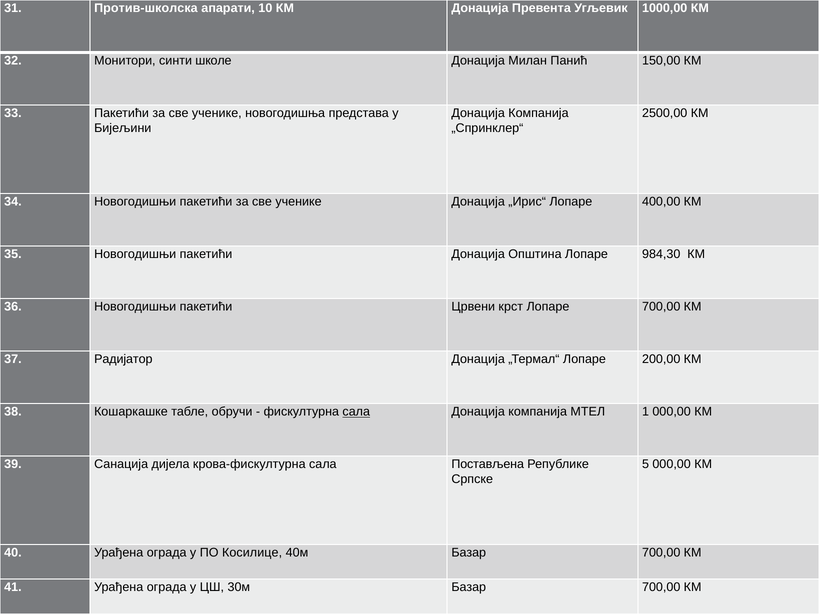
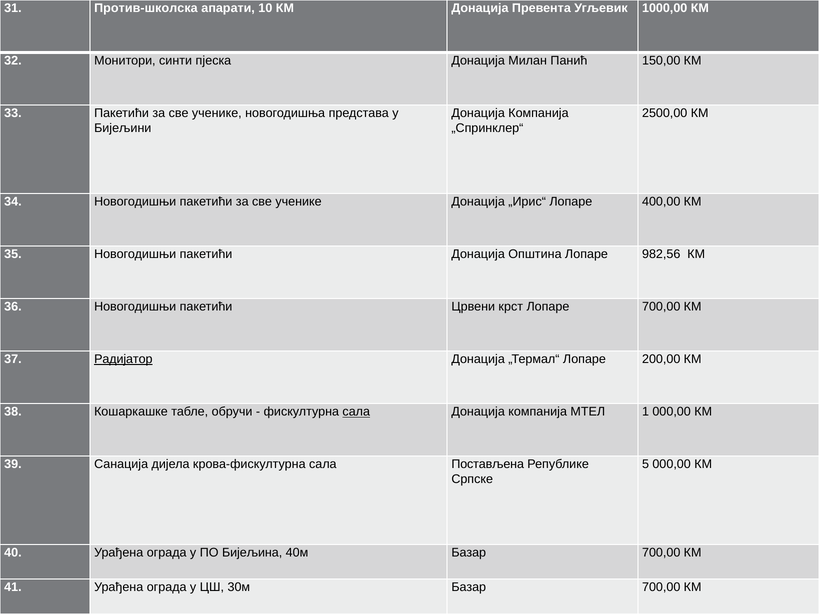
школе: школе -> пјеска (213, 61)
984,30: 984,30 -> 982,56 (661, 254)
Радијатор underline: none -> present (123, 359)
Косилице: Косилице -> Бијељина (252, 553)
